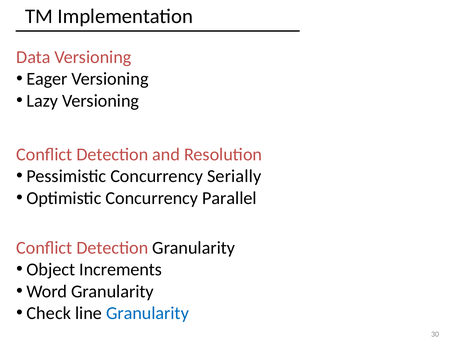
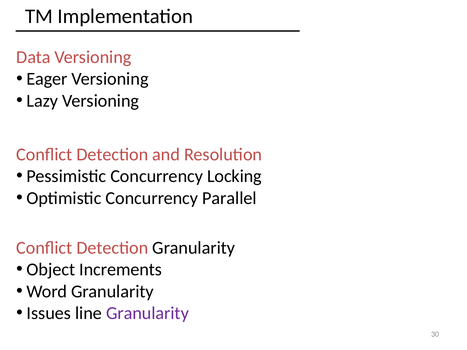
Serially: Serially -> Locking (234, 176)
Check: Check -> Issues (49, 313)
Granularity colour: blue -> purple (148, 313)
